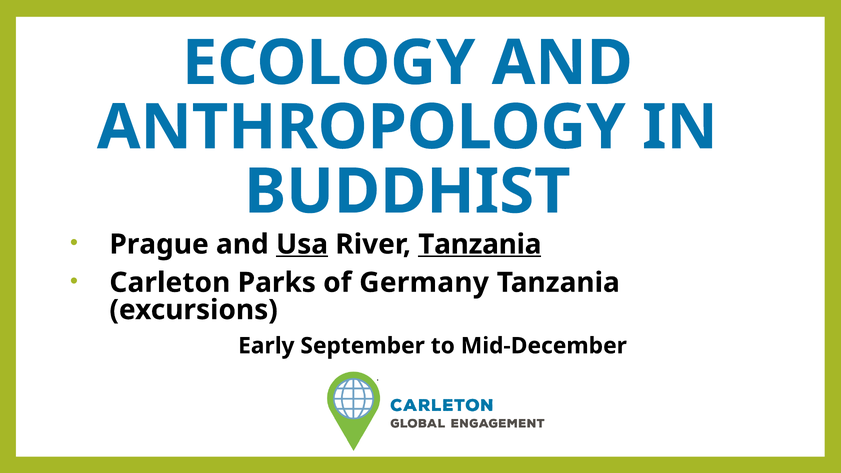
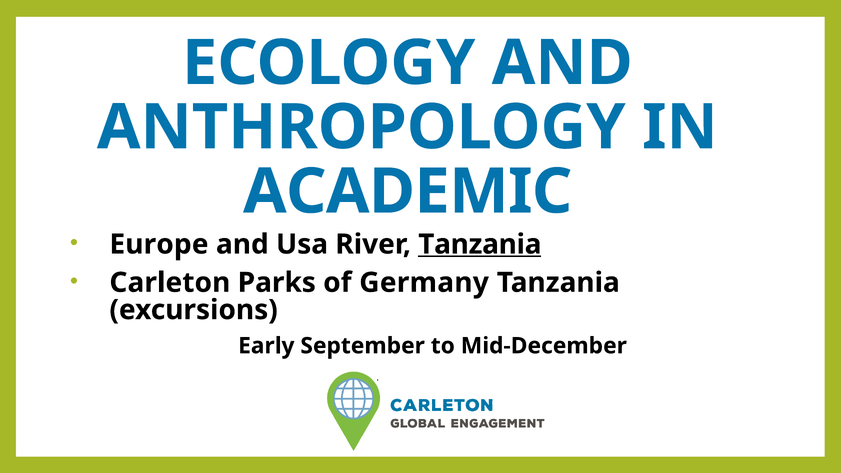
BUDDHIST: BUDDHIST -> ACADEMIC (408, 192)
Prague: Prague -> Europe (159, 244)
Usa underline: present -> none (302, 244)
